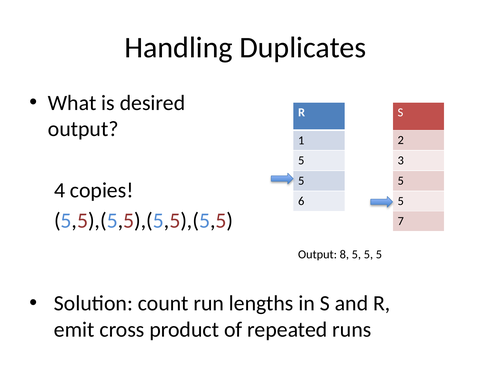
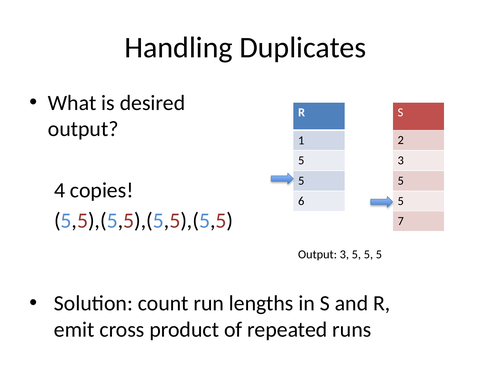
Output 8: 8 -> 3 (344, 255)
